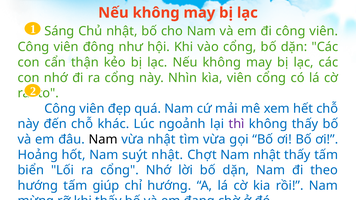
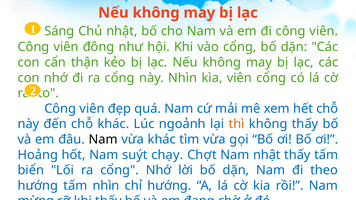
thì colour: purple -> orange (237, 124)
vừa nhật: nhật -> khác (162, 140)
suýt nhật: nhật -> chạy (167, 155)
tấm giúp: giúp -> nhìn (106, 186)
